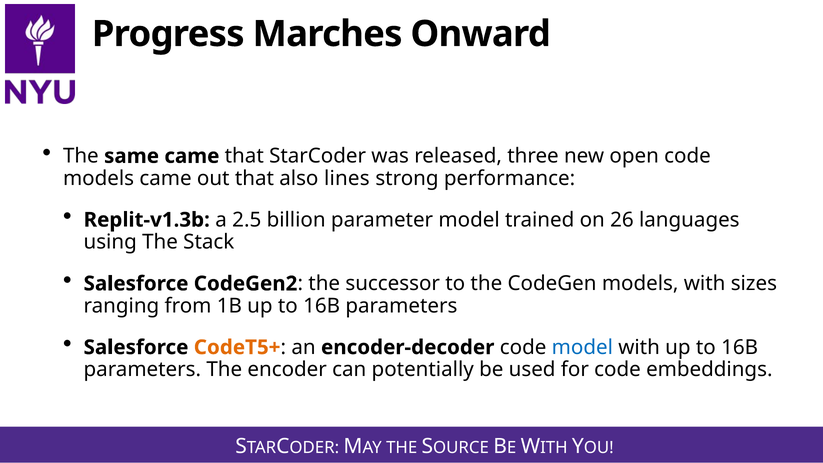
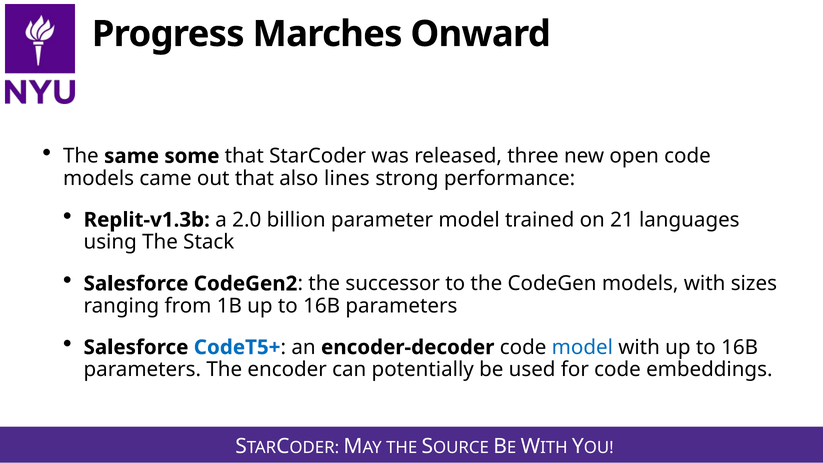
same came: came -> some (192, 156)
2.5: 2.5 -> 2.0 (247, 220)
26: 26 -> 21 (622, 220)
CodeT5+ colour: orange -> blue (237, 347)
